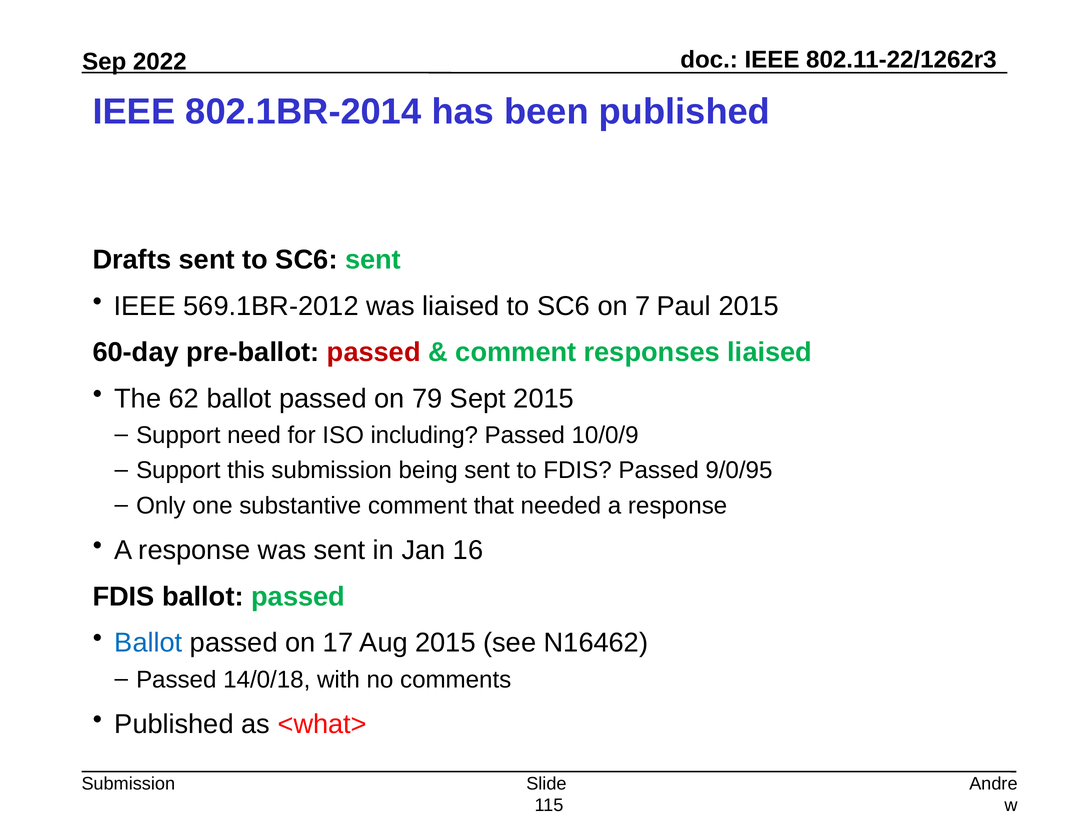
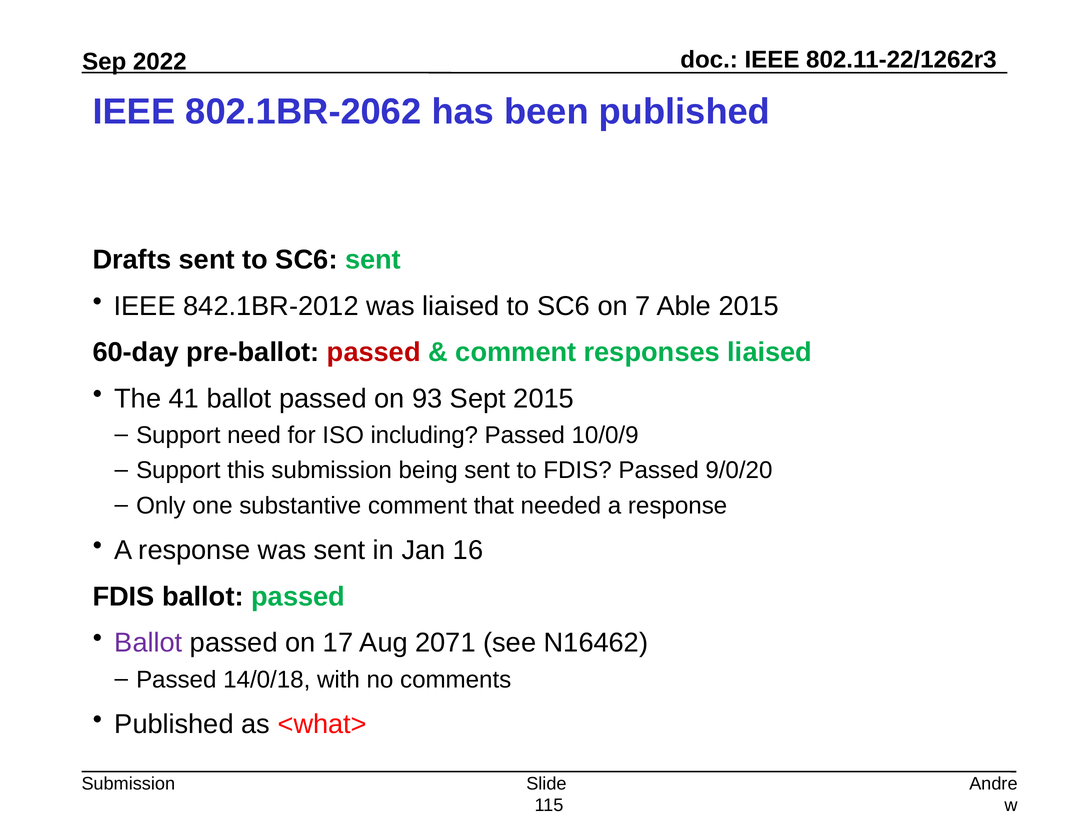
802.1BR-2014: 802.1BR-2014 -> 802.1BR-2062 (303, 111)
569.1BR-2012: 569.1BR-2012 -> 842.1BR-2012 (271, 306)
Paul: Paul -> Able (684, 306)
62: 62 -> 41 (184, 399)
79: 79 -> 93 (427, 399)
9/0/95: 9/0/95 -> 9/0/20 (739, 470)
Ballot colour: blue -> purple (148, 643)
Aug 2015: 2015 -> 2071 (446, 643)
